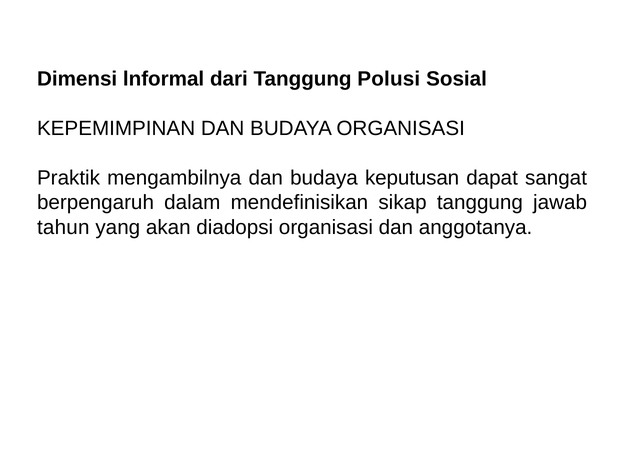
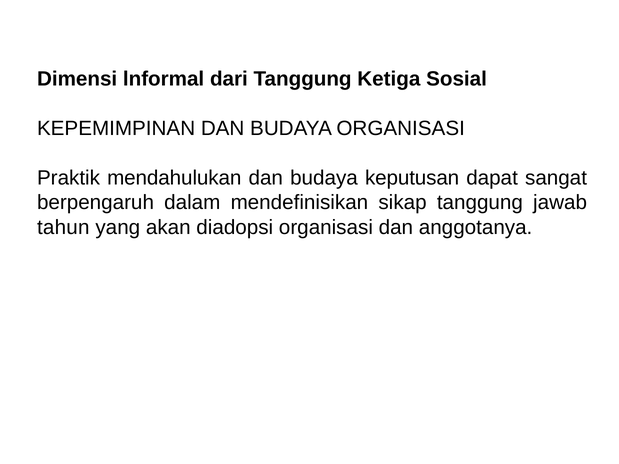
Polusi: Polusi -> Ketiga (389, 79)
mengambilnya: mengambilnya -> mendahulukan (174, 178)
